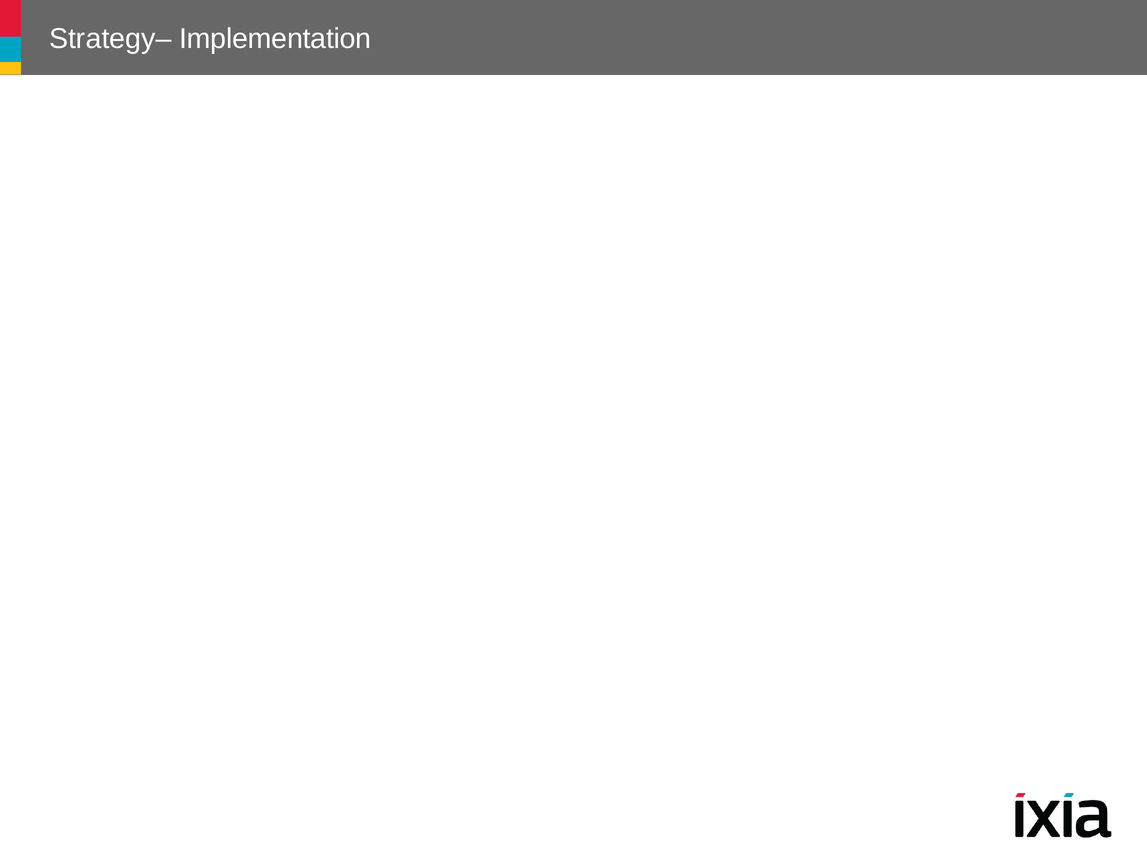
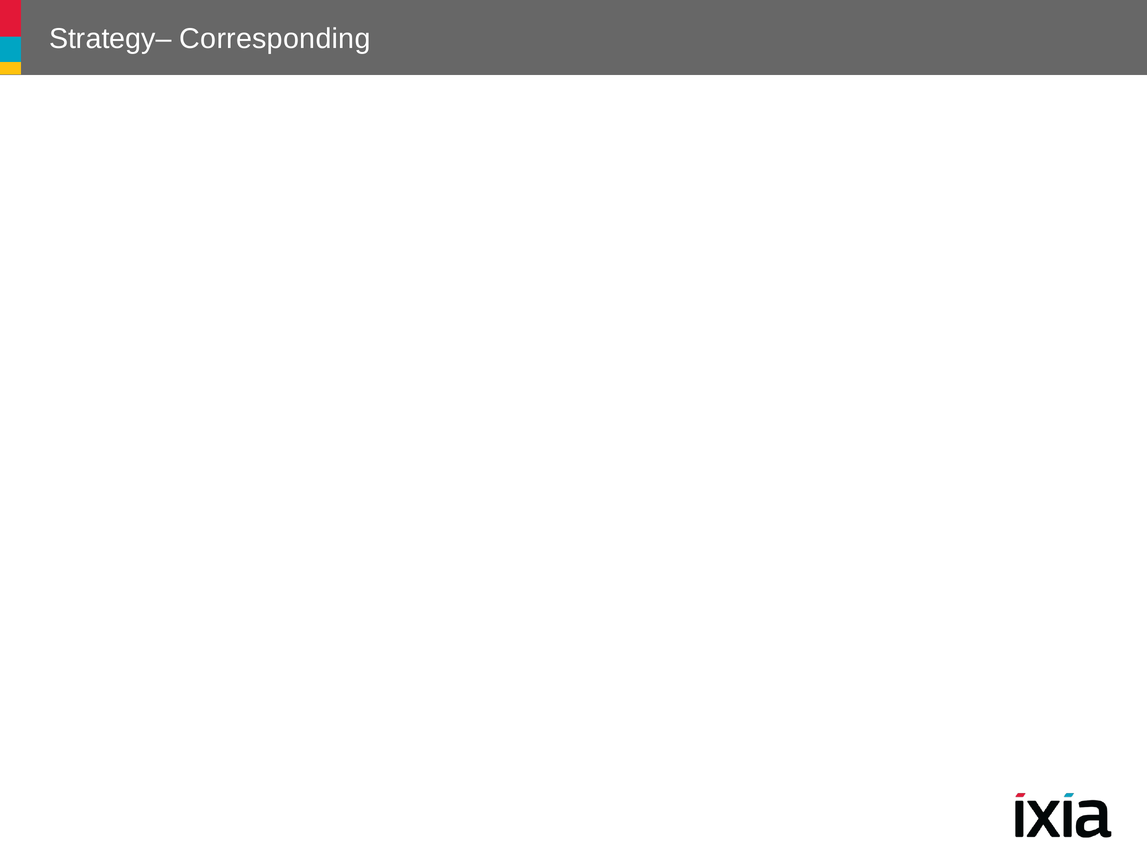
Strategy– Implementation: Implementation -> Corresponding (275, 39)
